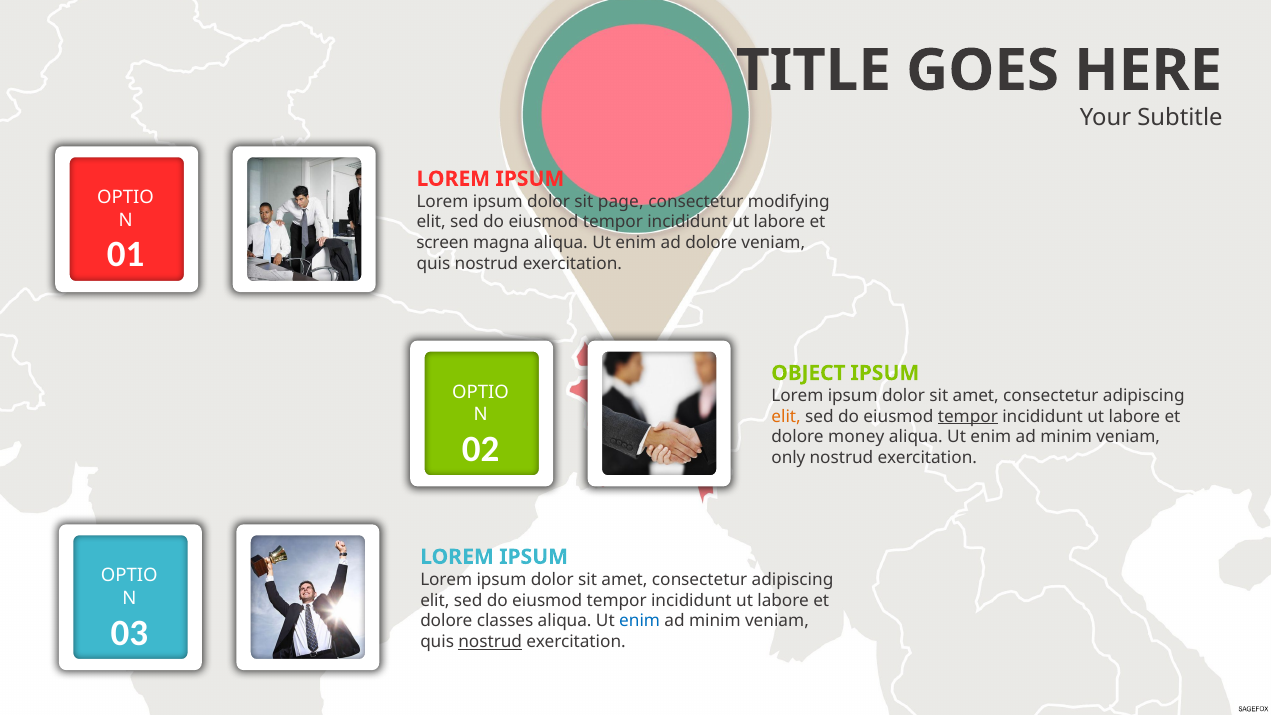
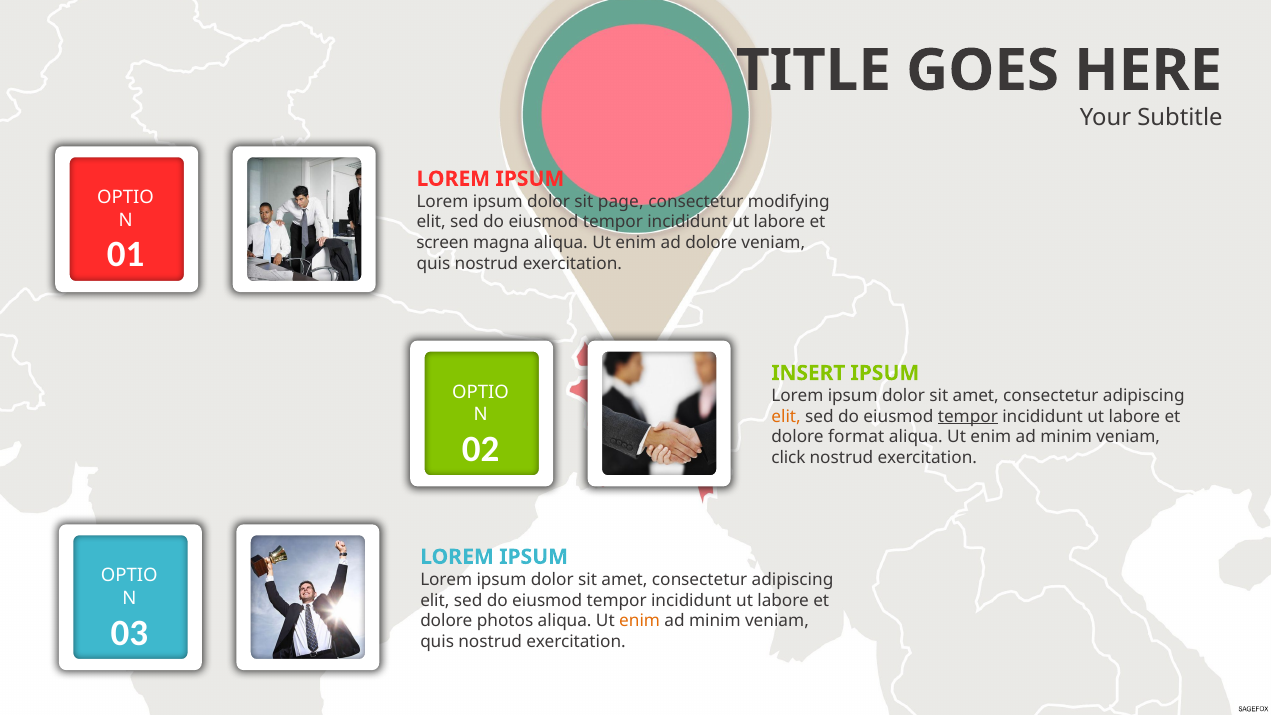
OBJECT: OBJECT -> INSERT (808, 373)
money: money -> format (856, 437)
only: only -> click (788, 458)
classes: classes -> photos (505, 621)
enim colour: blue -> orange (640, 621)
nostrud underline: present -> none (490, 642)
